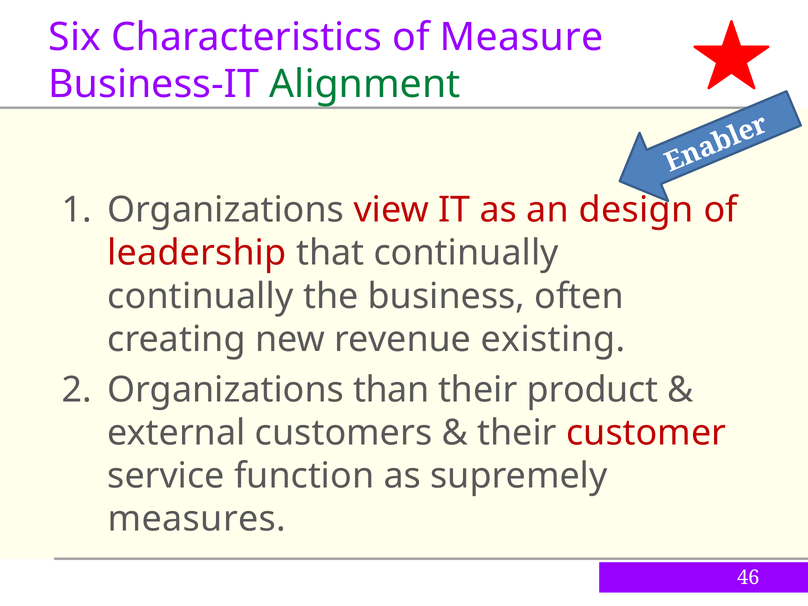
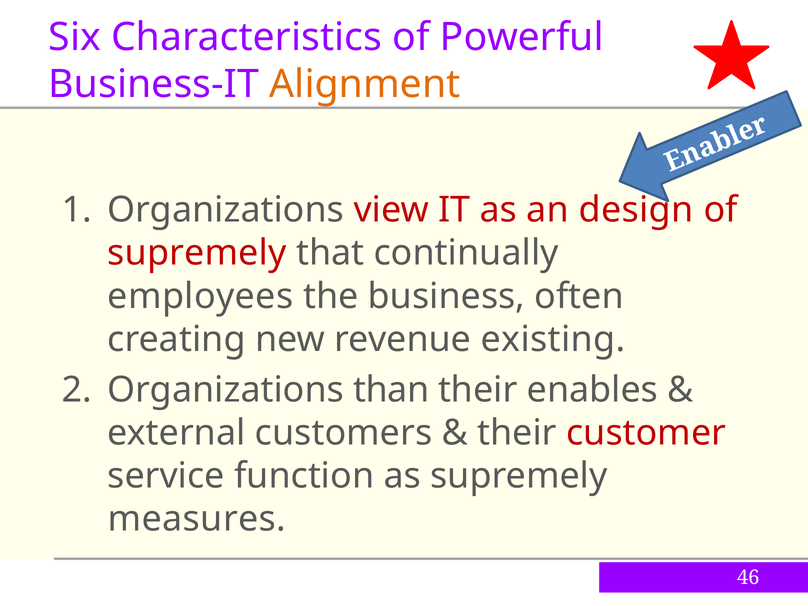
Measure: Measure -> Powerful (522, 37)
Alignment colour: green -> orange (365, 84)
leadership: leadership -> supremely (197, 253)
continually: continually -> employees (200, 296)
product: product -> enables (592, 390)
